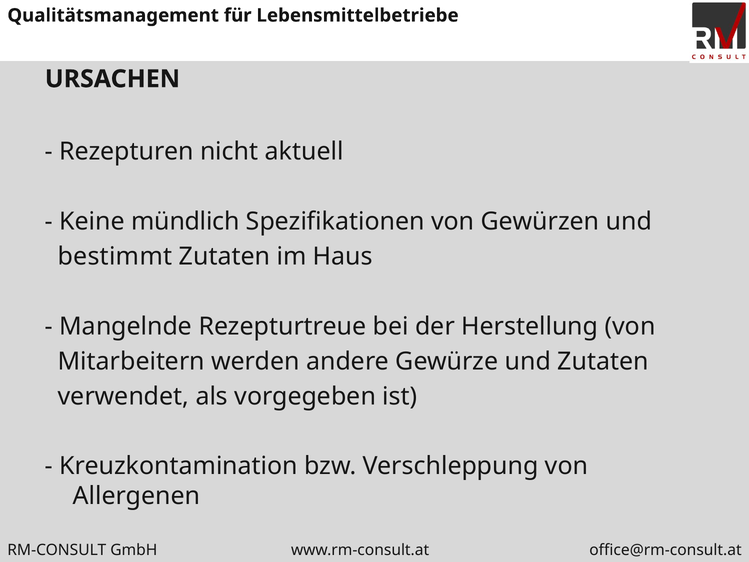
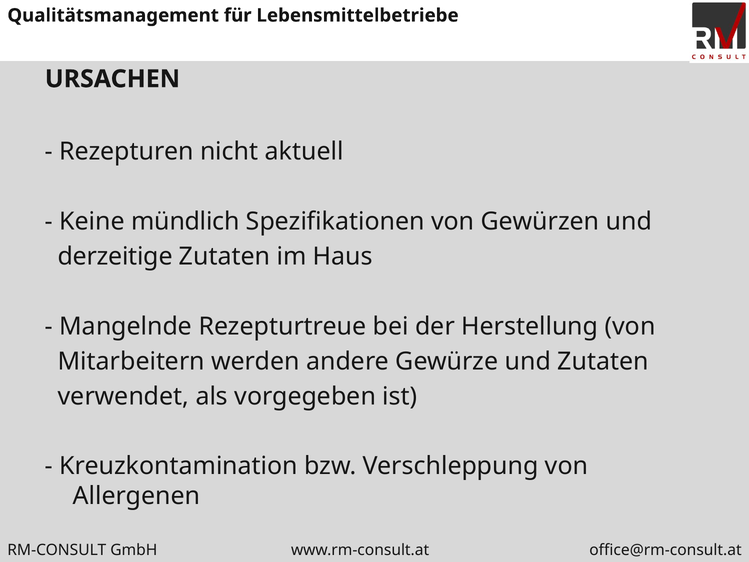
bestimmt: bestimmt -> derzeitige (115, 256)
